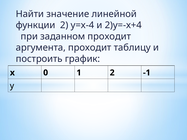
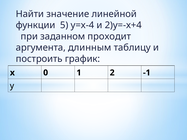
функции 2: 2 -> 5 (64, 25)
аргумента проходит: проходит -> длинным (90, 48)
